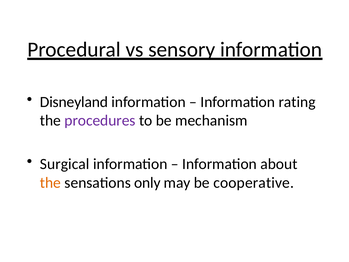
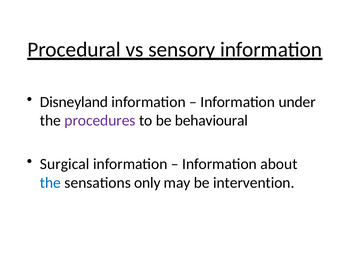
rating: rating -> under (297, 102)
mechanism: mechanism -> behavioural (211, 120)
the colour: orange -> blue (50, 182)
cooperative: cooperative -> intervention (254, 182)
